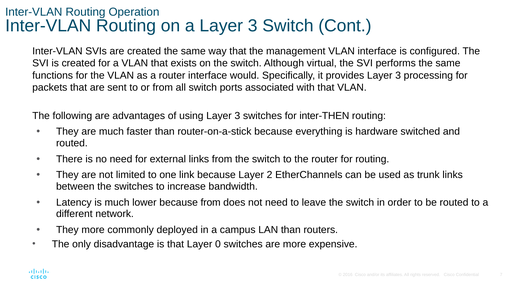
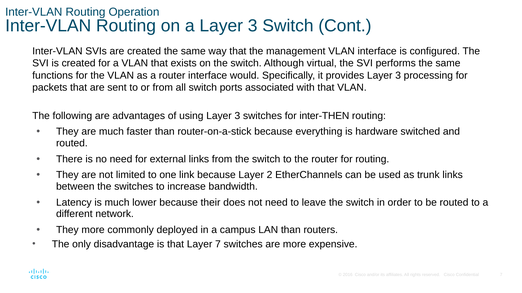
because from: from -> their (211, 203)
Layer 0: 0 -> 7 (218, 245)
